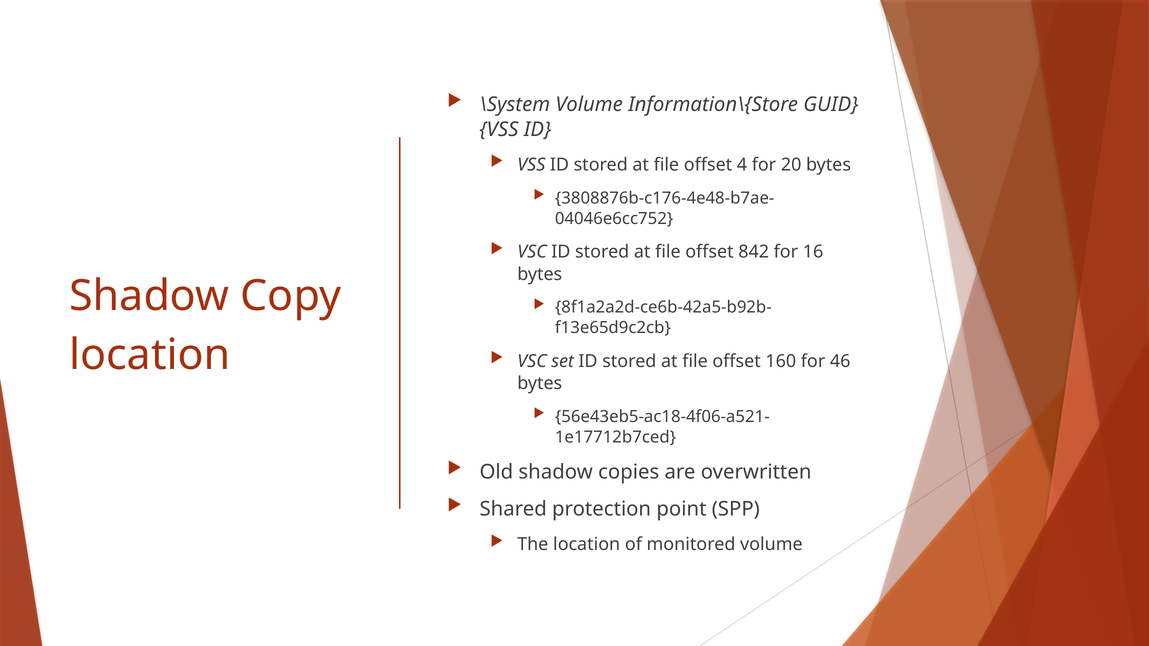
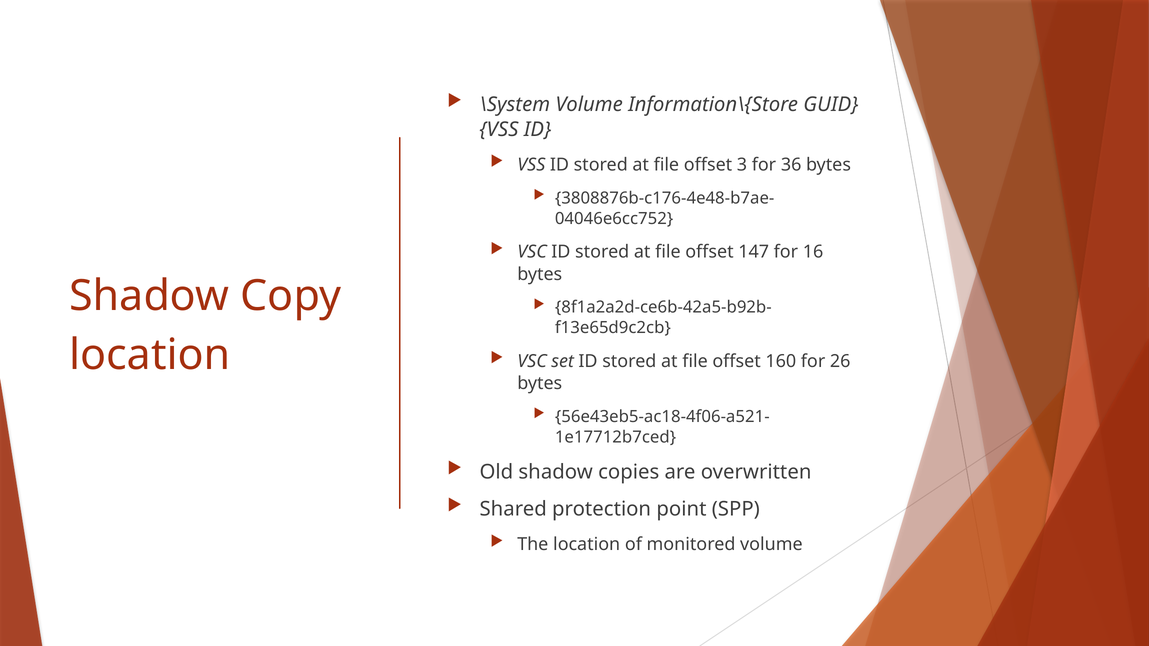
4: 4 -> 3 (742, 165)
20: 20 -> 36 (791, 165)
842: 842 -> 147 (754, 252)
46: 46 -> 26 (840, 361)
